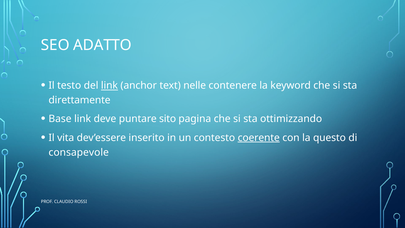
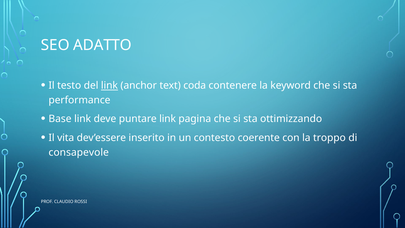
nelle: nelle -> coda (195, 85)
direttamente: direttamente -> performance (80, 100)
puntare sito: sito -> link (168, 119)
coerente underline: present -> none (259, 138)
questo: questo -> troppo (329, 138)
